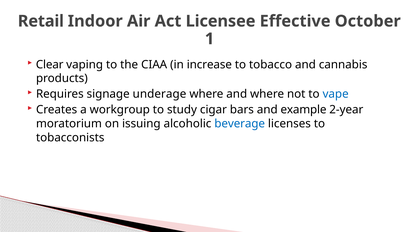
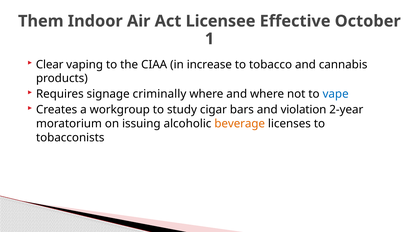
Retail: Retail -> Them (41, 21)
underage: underage -> criminally (160, 94)
example: example -> violation (304, 110)
beverage colour: blue -> orange (240, 124)
